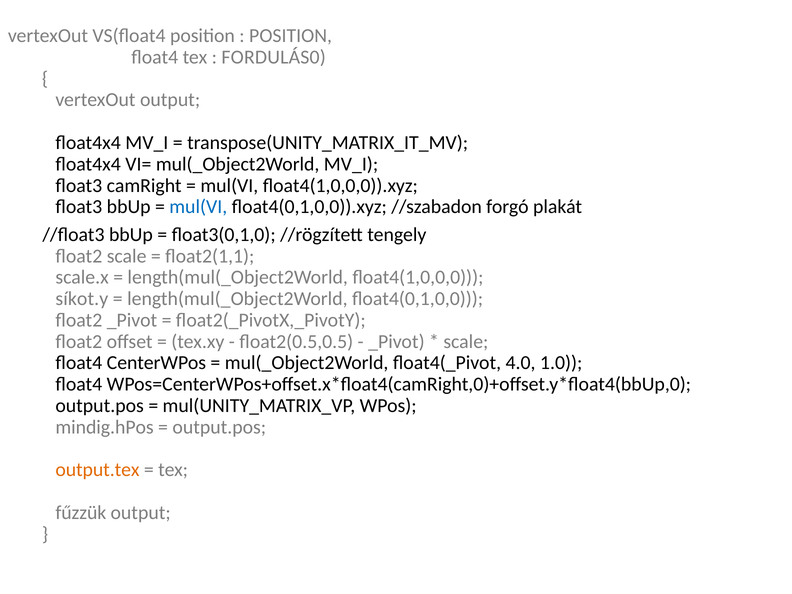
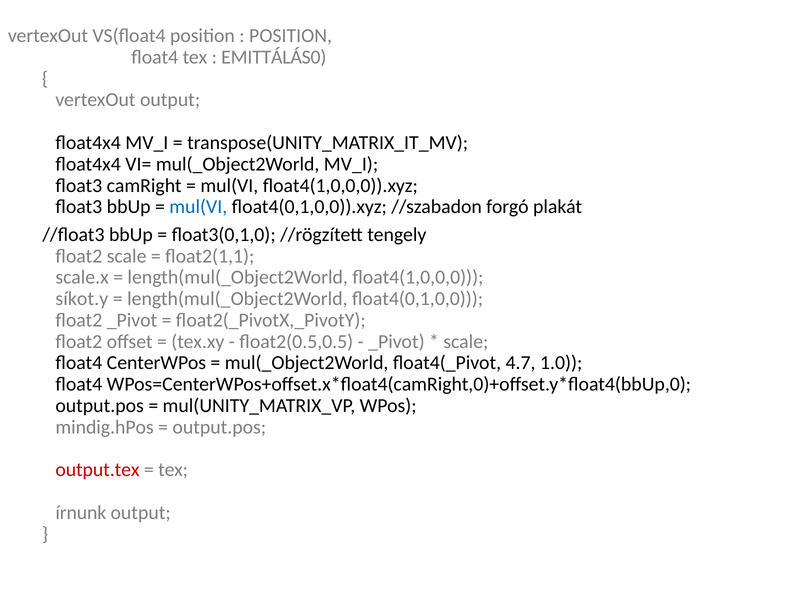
FORDULÁS0: FORDULÁS0 -> EMITTÁLÁS0 (274, 57)
4.0: 4.0 -> 4.7 (521, 363)
output.tex colour: orange -> red (97, 470)
fűzzük: fűzzük -> írnunk (81, 513)
